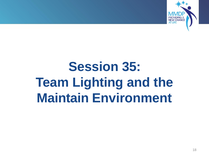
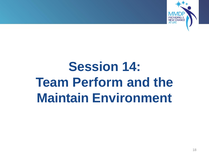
35: 35 -> 14 (131, 67)
Lighting: Lighting -> Perform (98, 82)
